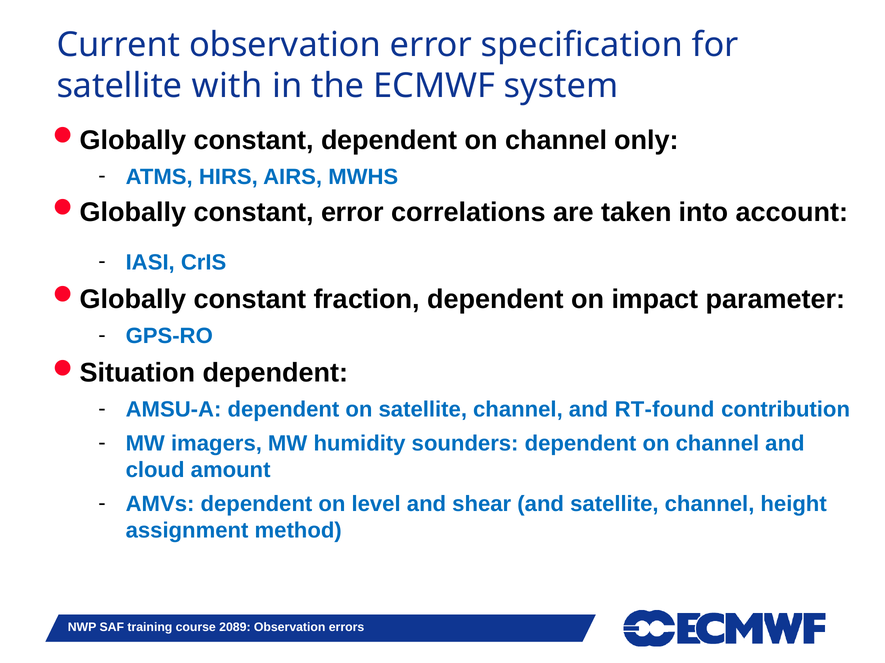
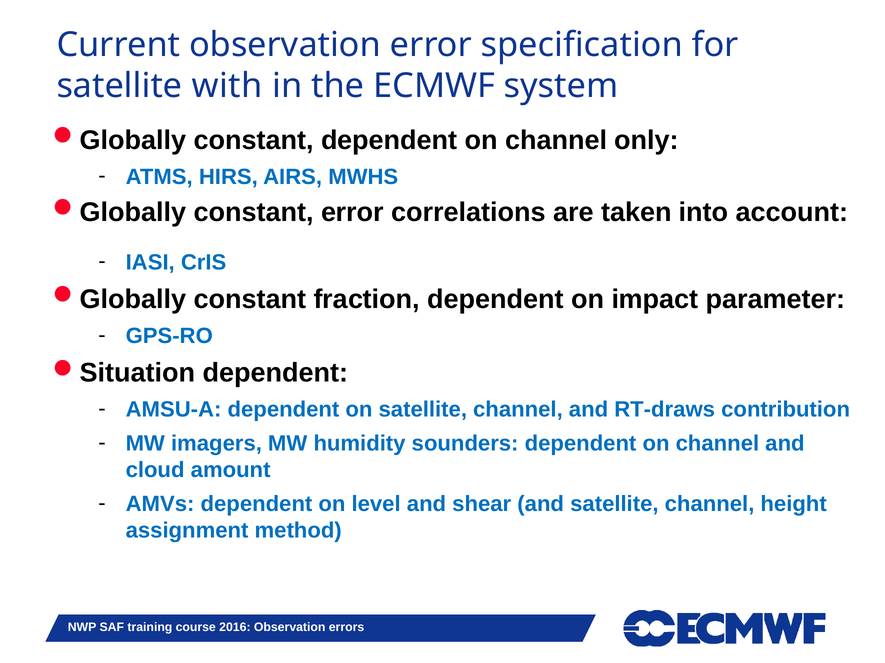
RT-found: RT-found -> RT-draws (665, 410)
2089: 2089 -> 2016 (235, 628)
